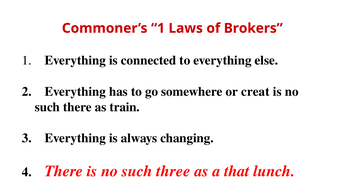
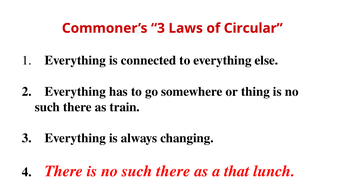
Commoner’s 1: 1 -> 3 (158, 28)
Brokers: Brokers -> Circular (253, 28)
creat: creat -> thing (255, 92)
three: three -> there (173, 171)
